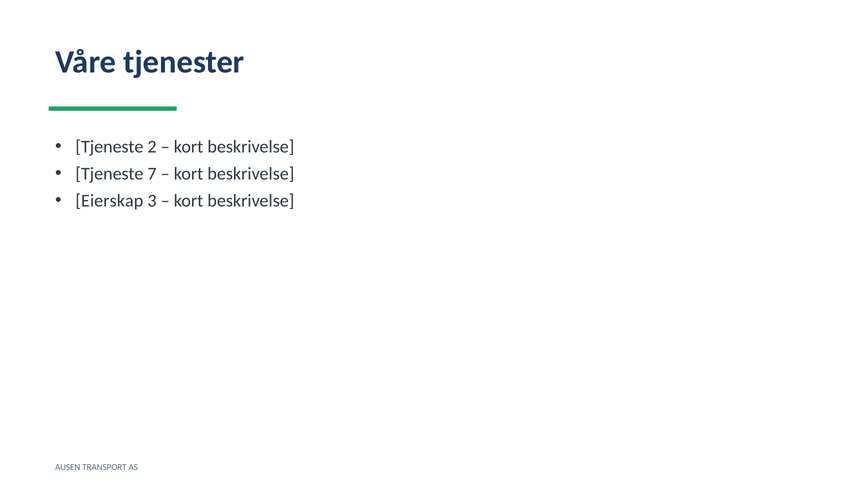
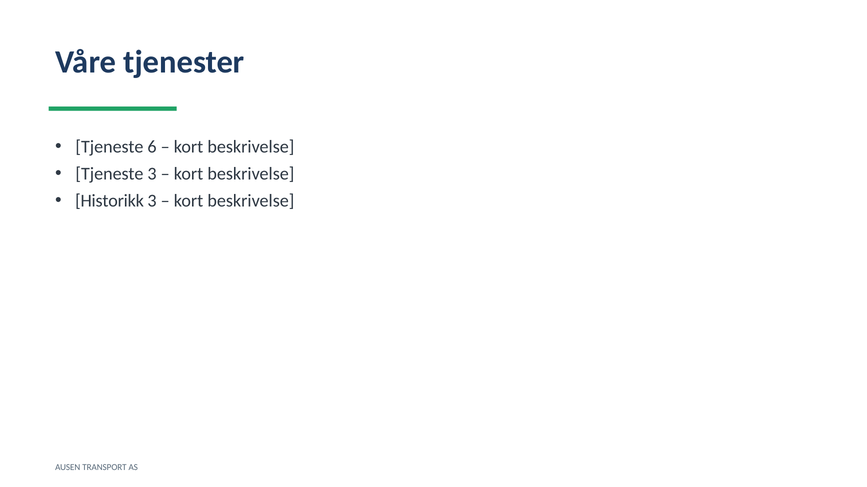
2: 2 -> 6 (152, 147)
Tjeneste 7: 7 -> 3 (152, 174)
Eierskap: Eierskap -> Historikk (110, 201)
